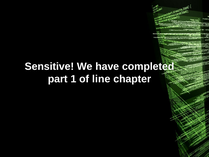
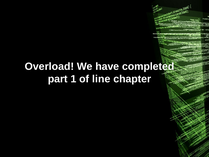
Sensitive: Sensitive -> Overload (49, 66)
